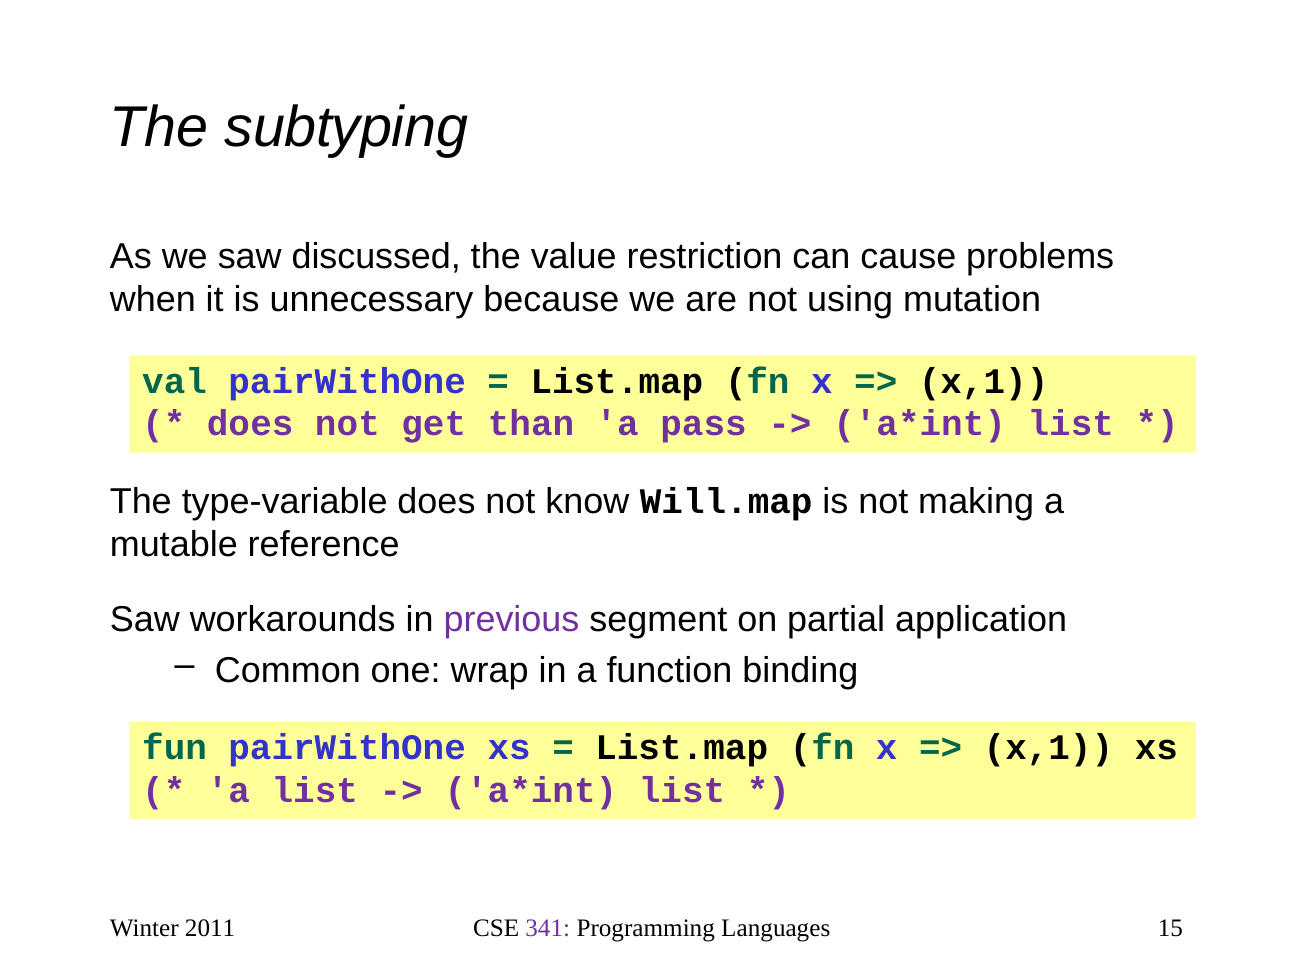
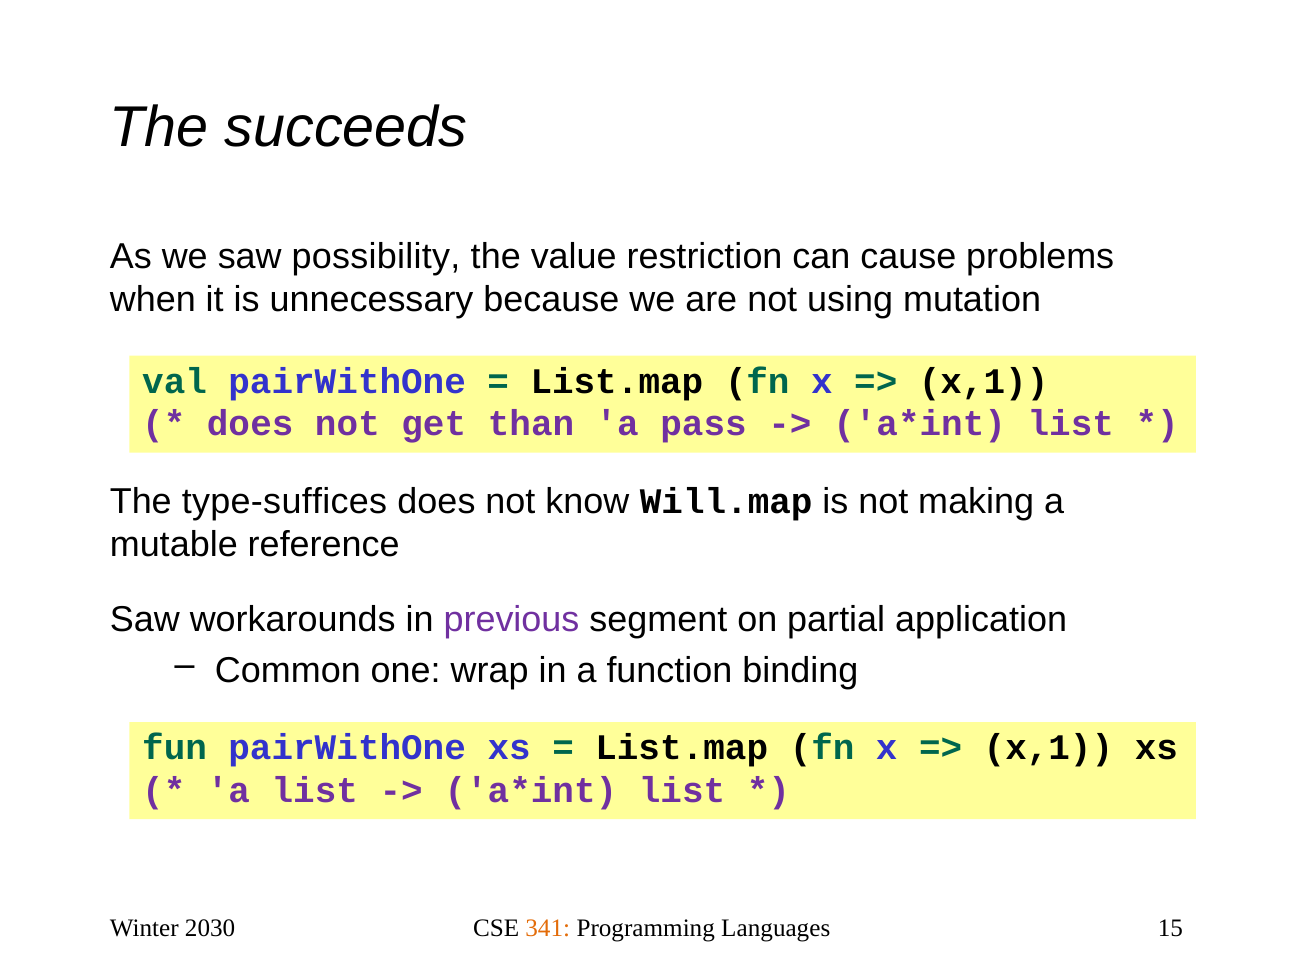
subtyping: subtyping -> succeeds (346, 128)
discussed: discussed -> possibility (376, 257)
type-variable: type-variable -> type-suffices (284, 501)
2011: 2011 -> 2030 (210, 928)
341 colour: purple -> orange (548, 928)
